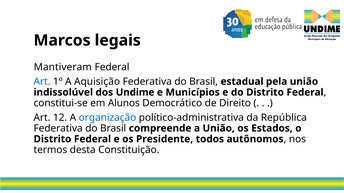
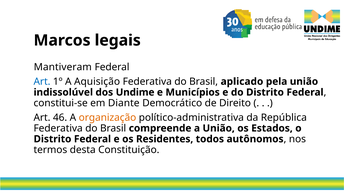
estadual: estadual -> aplicado (242, 82)
Alunos: Alunos -> Diante (124, 103)
12: 12 -> 46 (60, 118)
organização colour: blue -> orange (107, 118)
Presidente: Presidente -> Residentes (165, 139)
